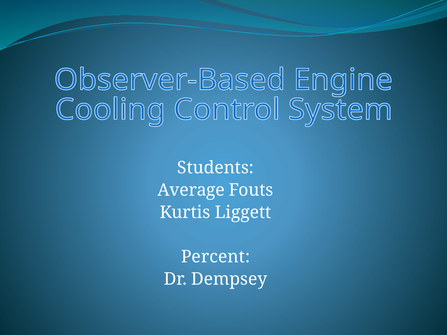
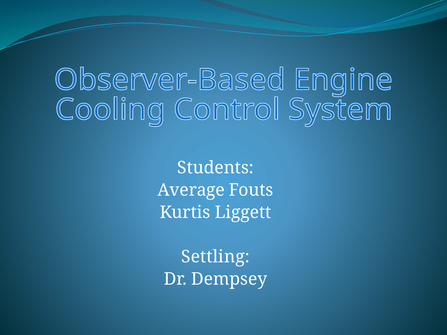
Percent: Percent -> Settling (215, 257)
